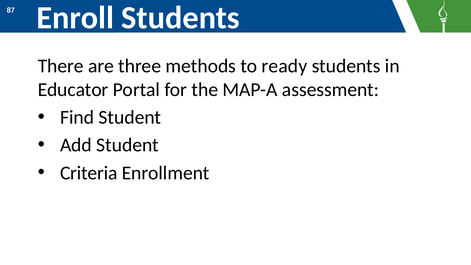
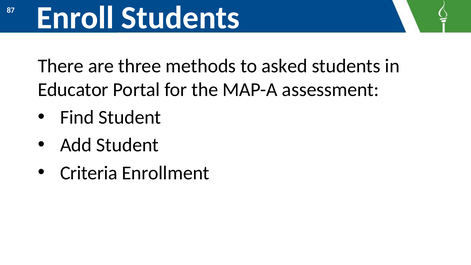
ready: ready -> asked (284, 66)
